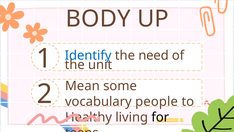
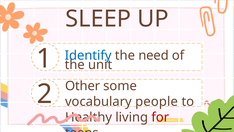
BODY: BODY -> SLEEP (98, 19)
Mean: Mean -> Other (83, 86)
for colour: black -> red (160, 117)
